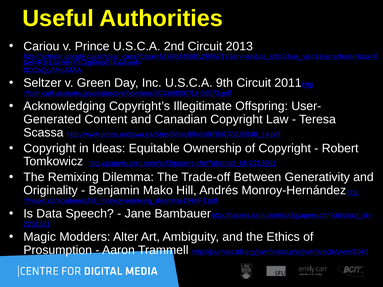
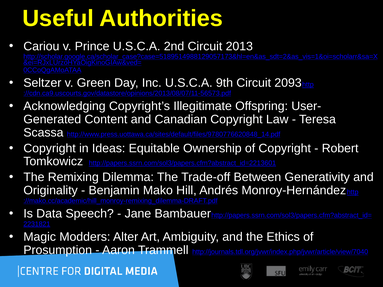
2011: 2011 -> 2093 (288, 83)
